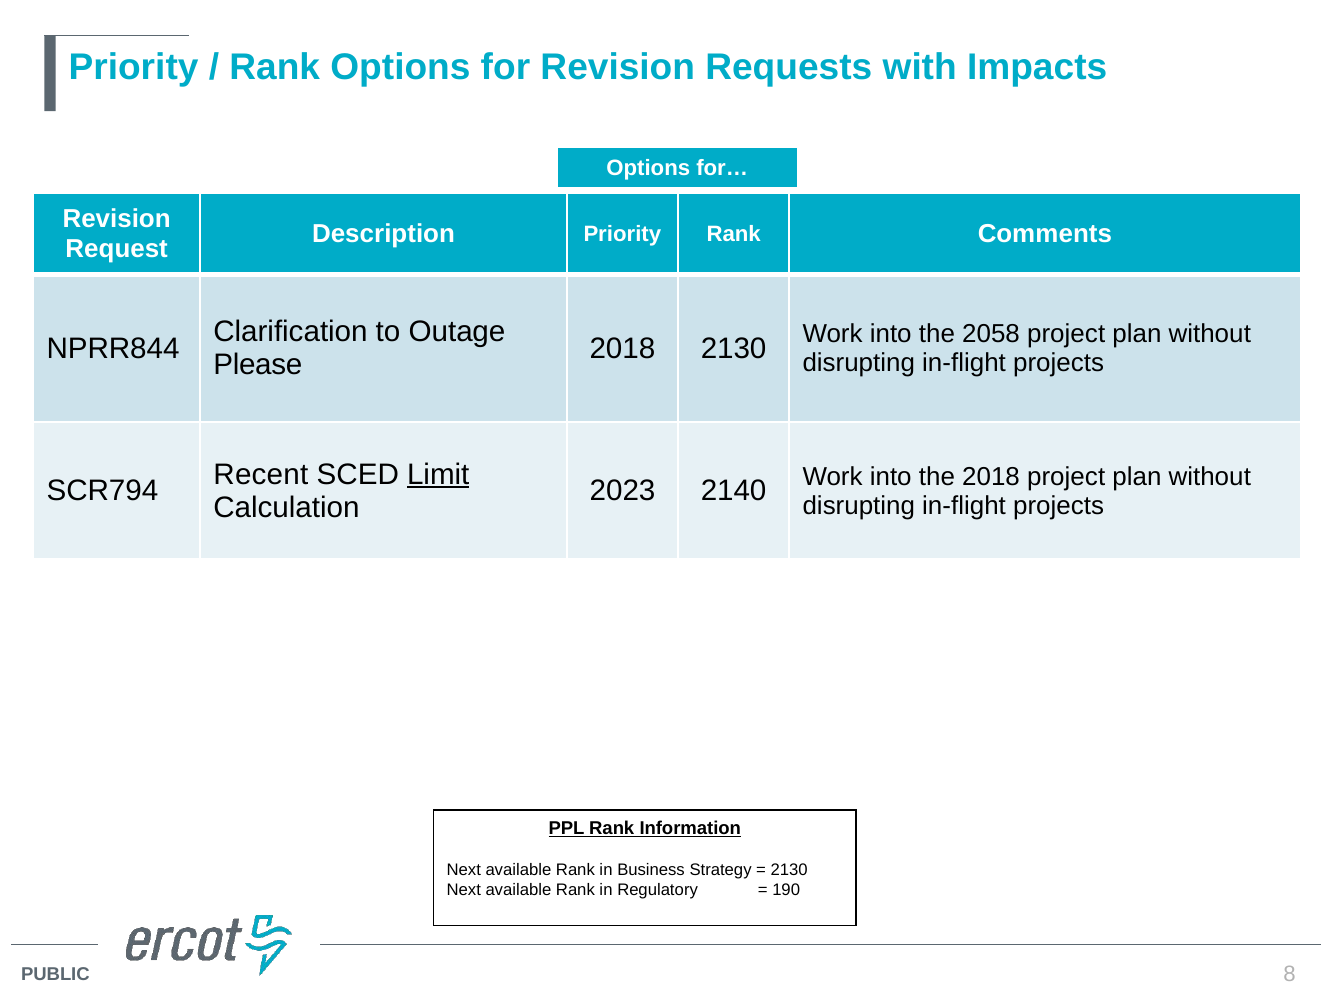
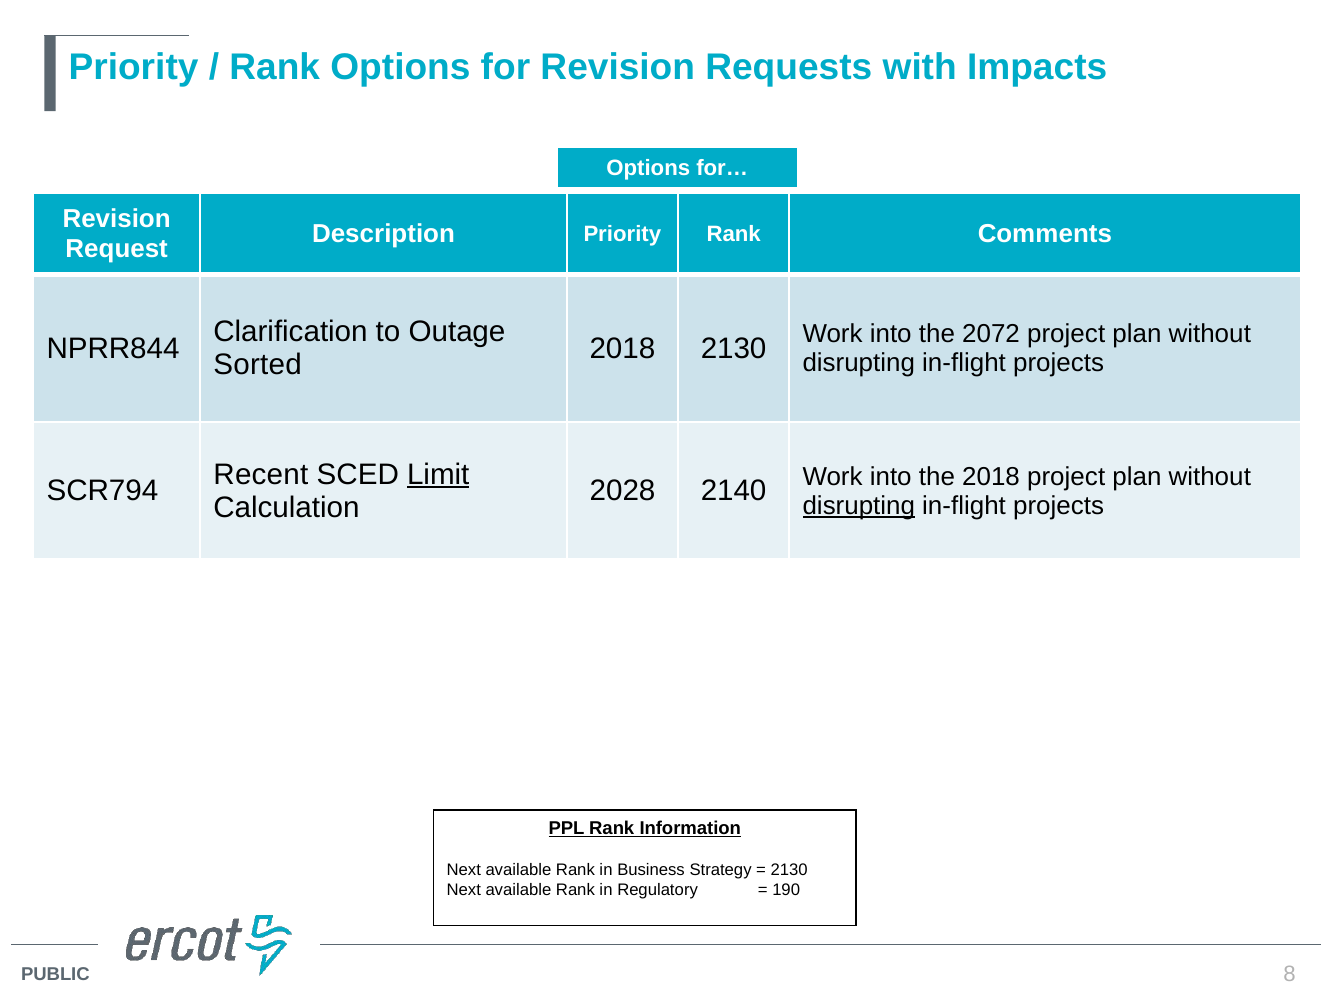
2058: 2058 -> 2072 (991, 334)
Please: Please -> Sorted (258, 365)
2023: 2023 -> 2028 (623, 491)
disrupting underline: none -> present (859, 506)
